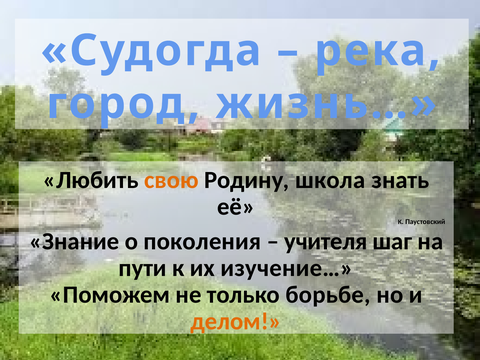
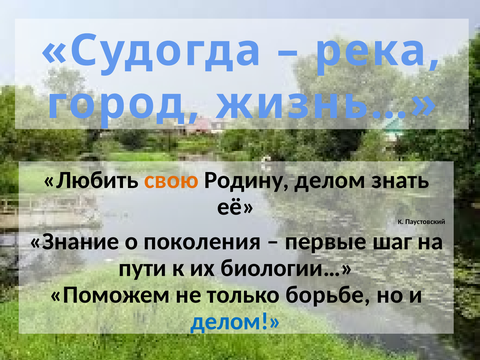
Родину школа: школа -> делом (330, 180)
учителя: учителя -> первые (326, 241)
изучение…: изучение… -> биологии… (287, 268)
делом colour: orange -> blue (236, 321)
